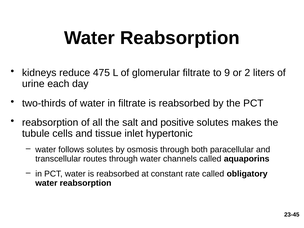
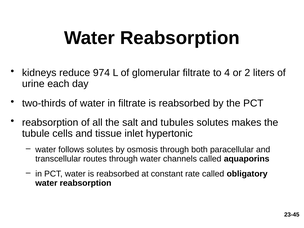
475: 475 -> 974 (101, 73)
9: 9 -> 4 (227, 73)
positive: positive -> tubules (177, 123)
